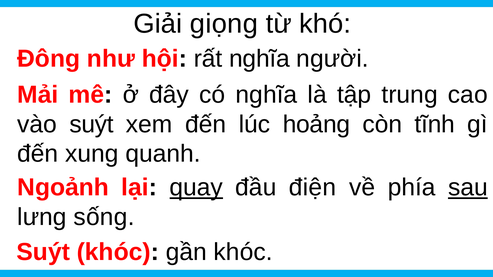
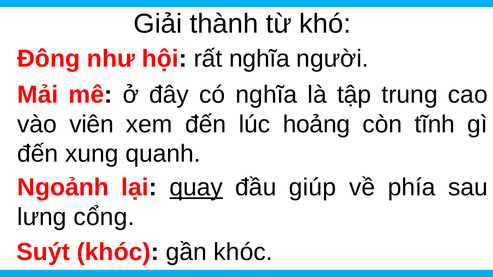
giọng: giọng -> thành (224, 24)
vào suýt: suýt -> viên (92, 124)
điện: điện -> giúp (313, 188)
sau underline: present -> none (468, 188)
sống: sống -> cổng (104, 217)
